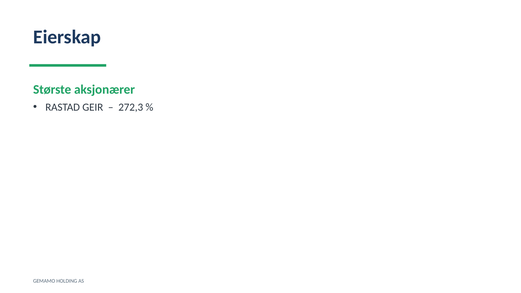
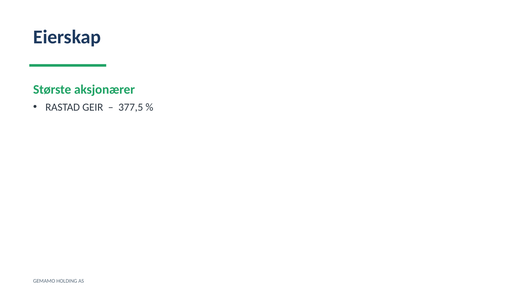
272,3: 272,3 -> 377,5 (131, 107)
